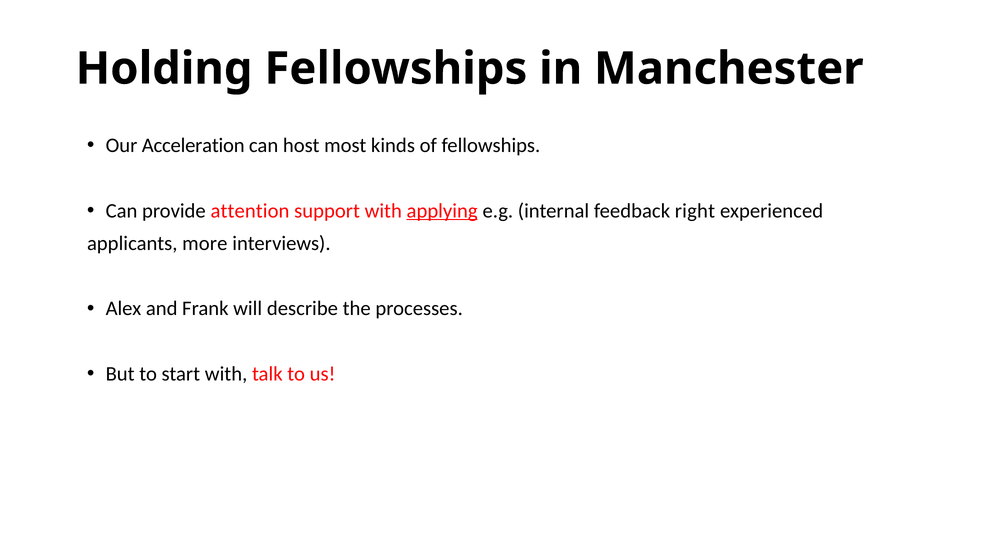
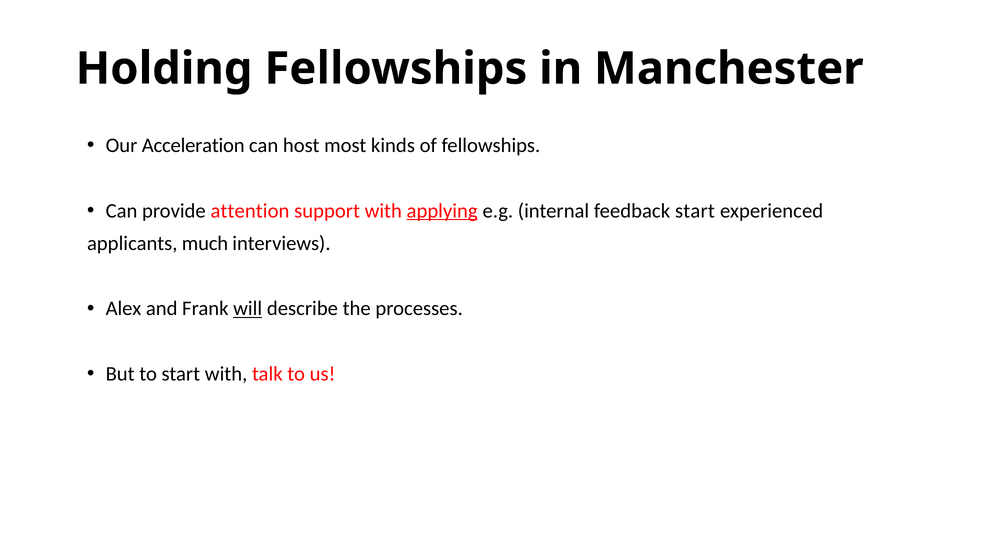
feedback right: right -> start (695, 211)
more: more -> much (205, 244)
will underline: none -> present (248, 309)
